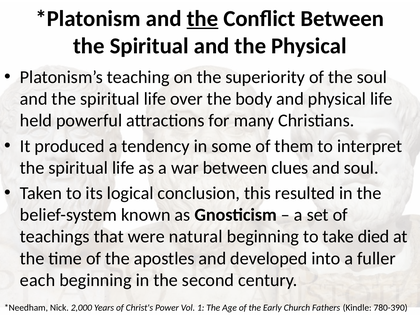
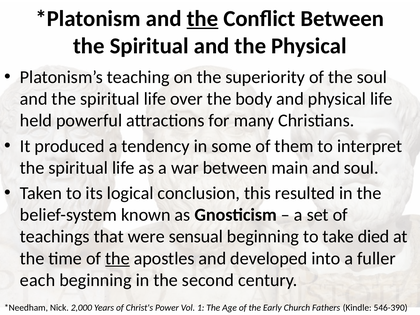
clues: clues -> main (290, 168)
natural: natural -> sensual (196, 237)
the underline: none -> present (117, 258)
780-390: 780-390 -> 546-390 (391, 308)
